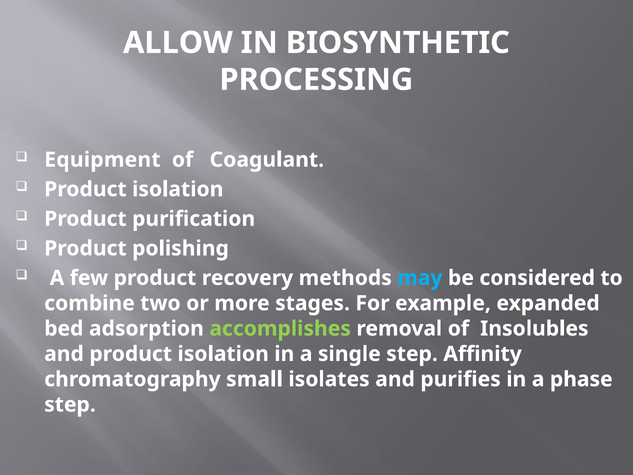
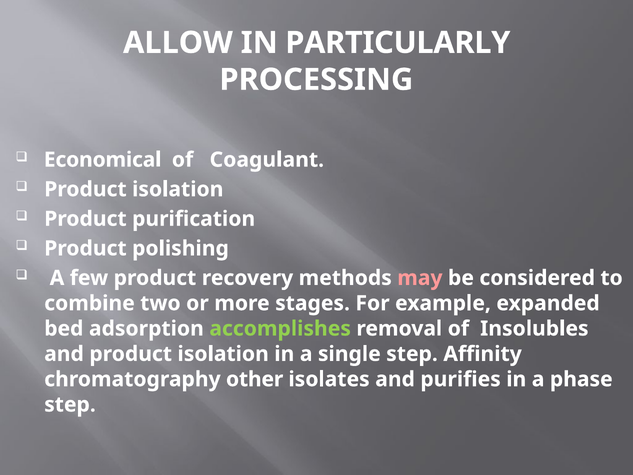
BIOSYNTHETIC: BIOSYNTHETIC -> PARTICULARLY (398, 43)
Equipment: Equipment -> Economical (103, 160)
may colour: light blue -> pink (420, 278)
small: small -> other (255, 379)
